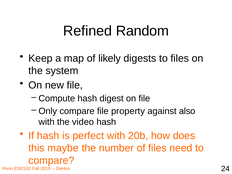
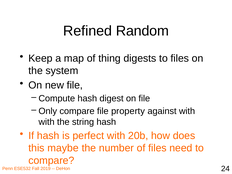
likely: likely -> thing (110, 58)
against also: also -> with (187, 111)
video: video -> string (83, 122)
